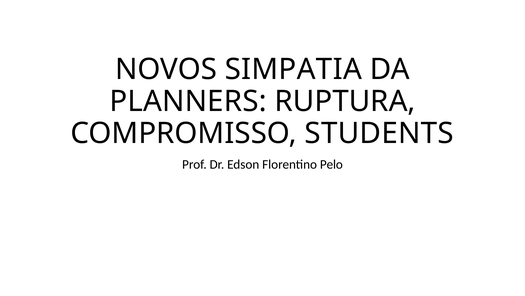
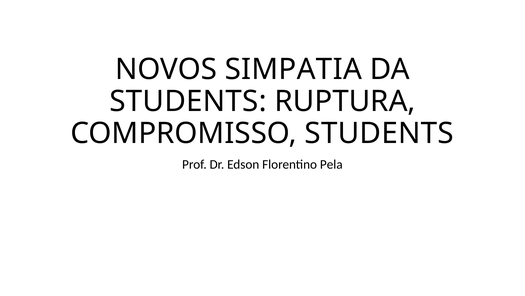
PLANNERS: PLANNERS -> STUDENTS (188, 101)
Pelo: Pelo -> Pela (331, 164)
